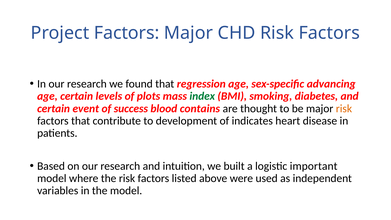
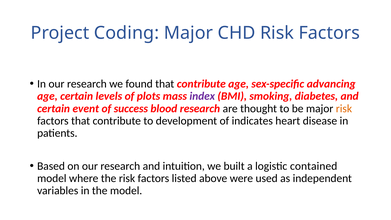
Project Factors: Factors -> Coding (127, 33)
found that regression: regression -> contribute (201, 84)
index colour: green -> purple (202, 96)
blood contains: contains -> research (200, 109)
important: important -> contained (314, 166)
